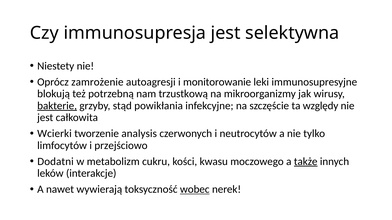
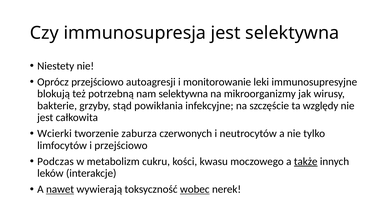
Oprócz zamrożenie: zamrożenie -> przejściowo (97, 82)
nam trzustkową: trzustkową -> selektywna (183, 94)
bakterie underline: present -> none (57, 106)
analysis: analysis -> zaburza (139, 134)
Dodatni: Dodatni -> Podczas (56, 162)
nawet underline: none -> present (60, 190)
